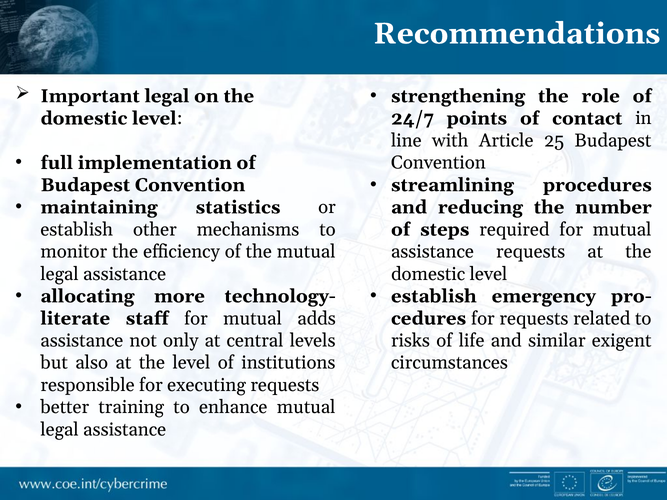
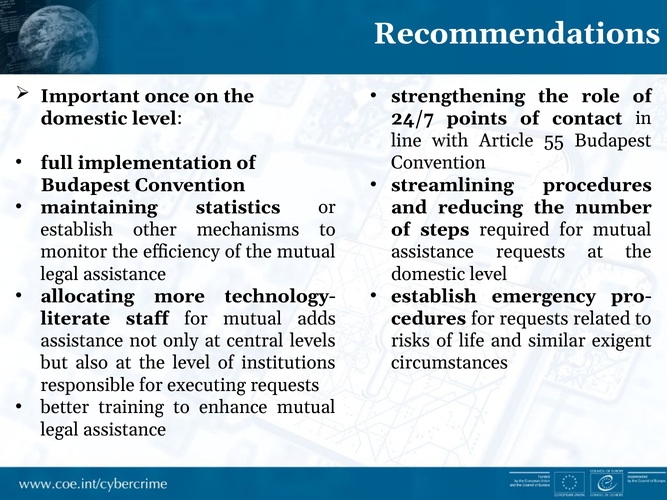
Important legal: legal -> once (167, 96)
25: 25 -> 55 (554, 141)
